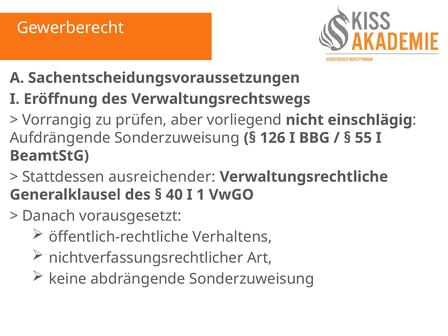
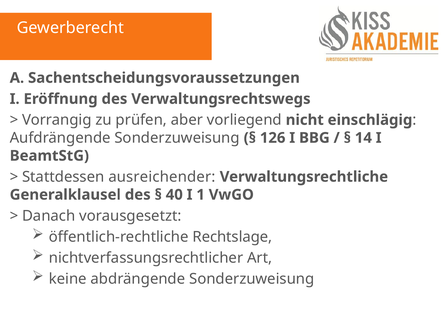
55: 55 -> 14 (363, 138)
Verhaltens: Verhaltens -> Rechtslage (232, 237)
